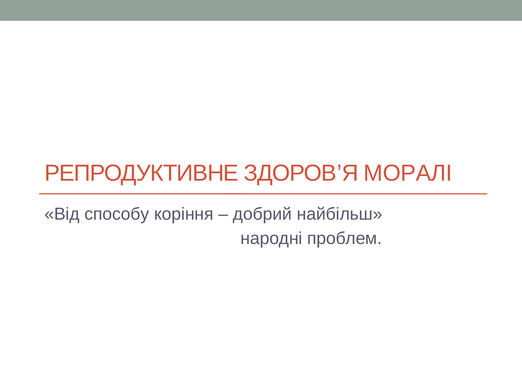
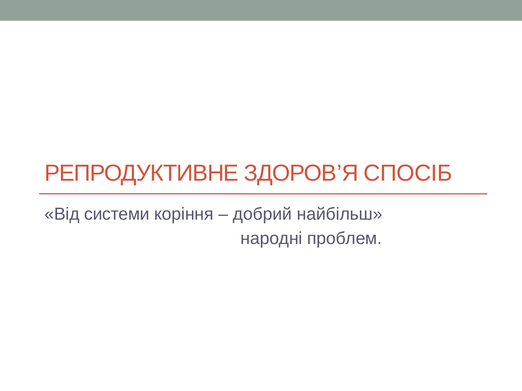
МОРАЛІ: МОРАЛІ -> СПОСІБ (408, 173)
способу: способу -> системи (117, 214)
